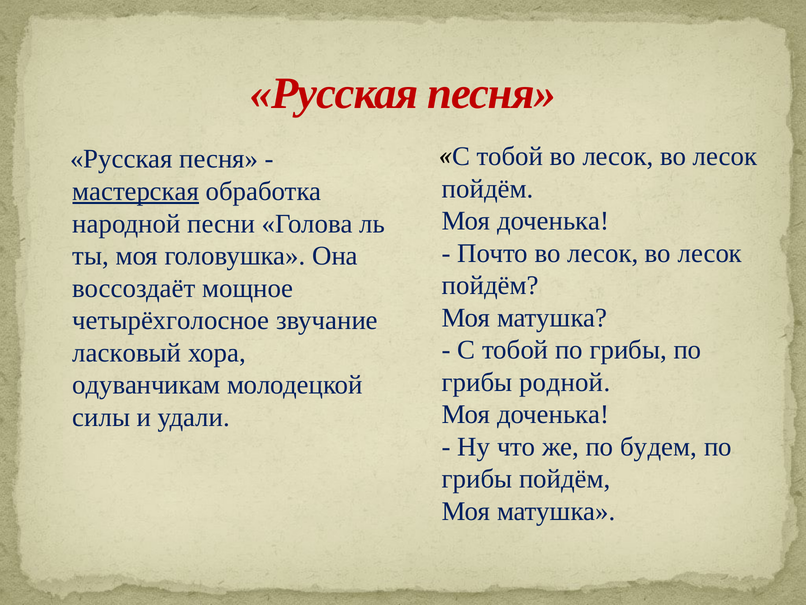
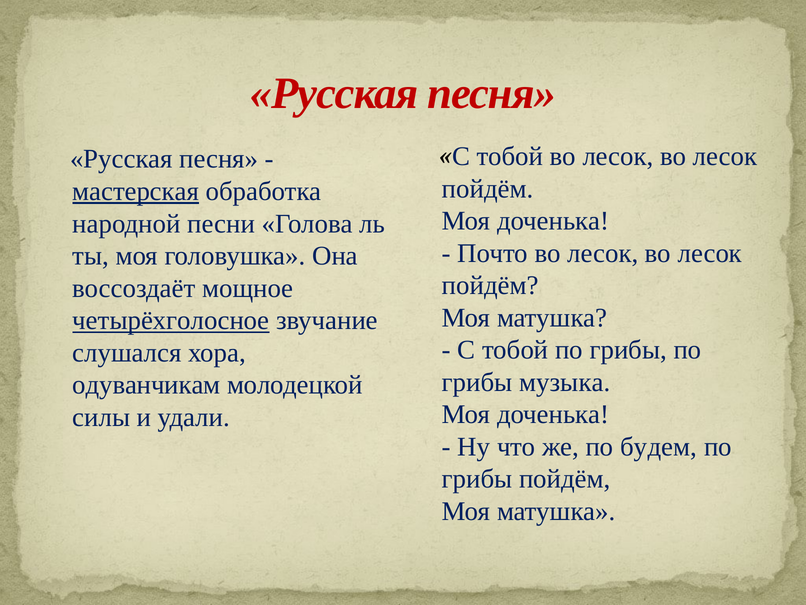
четырёхголосное underline: none -> present (171, 320)
ласковый: ласковый -> слушался (127, 352)
родной: родной -> музыка (565, 382)
